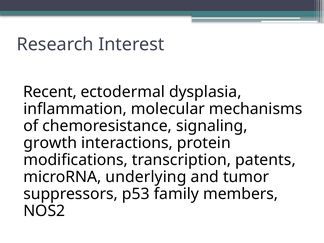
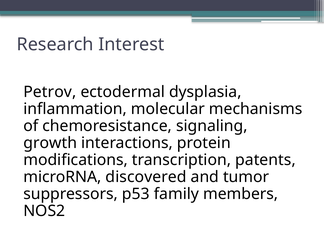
Recent: Recent -> Petrov (50, 92)
underlying: underlying -> discovered (146, 177)
